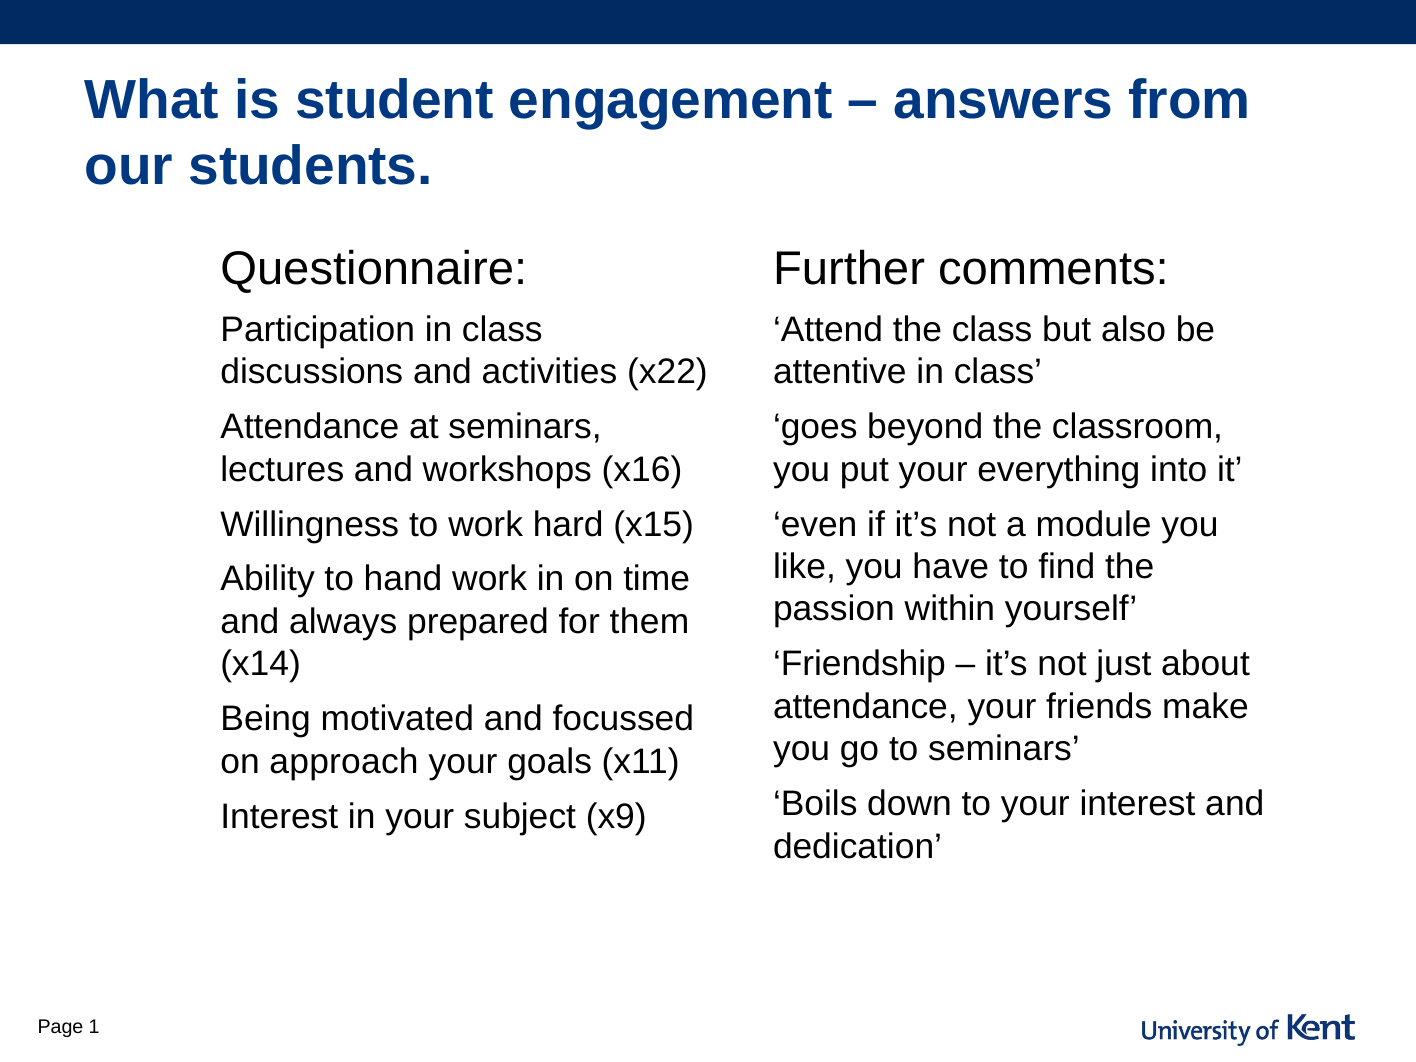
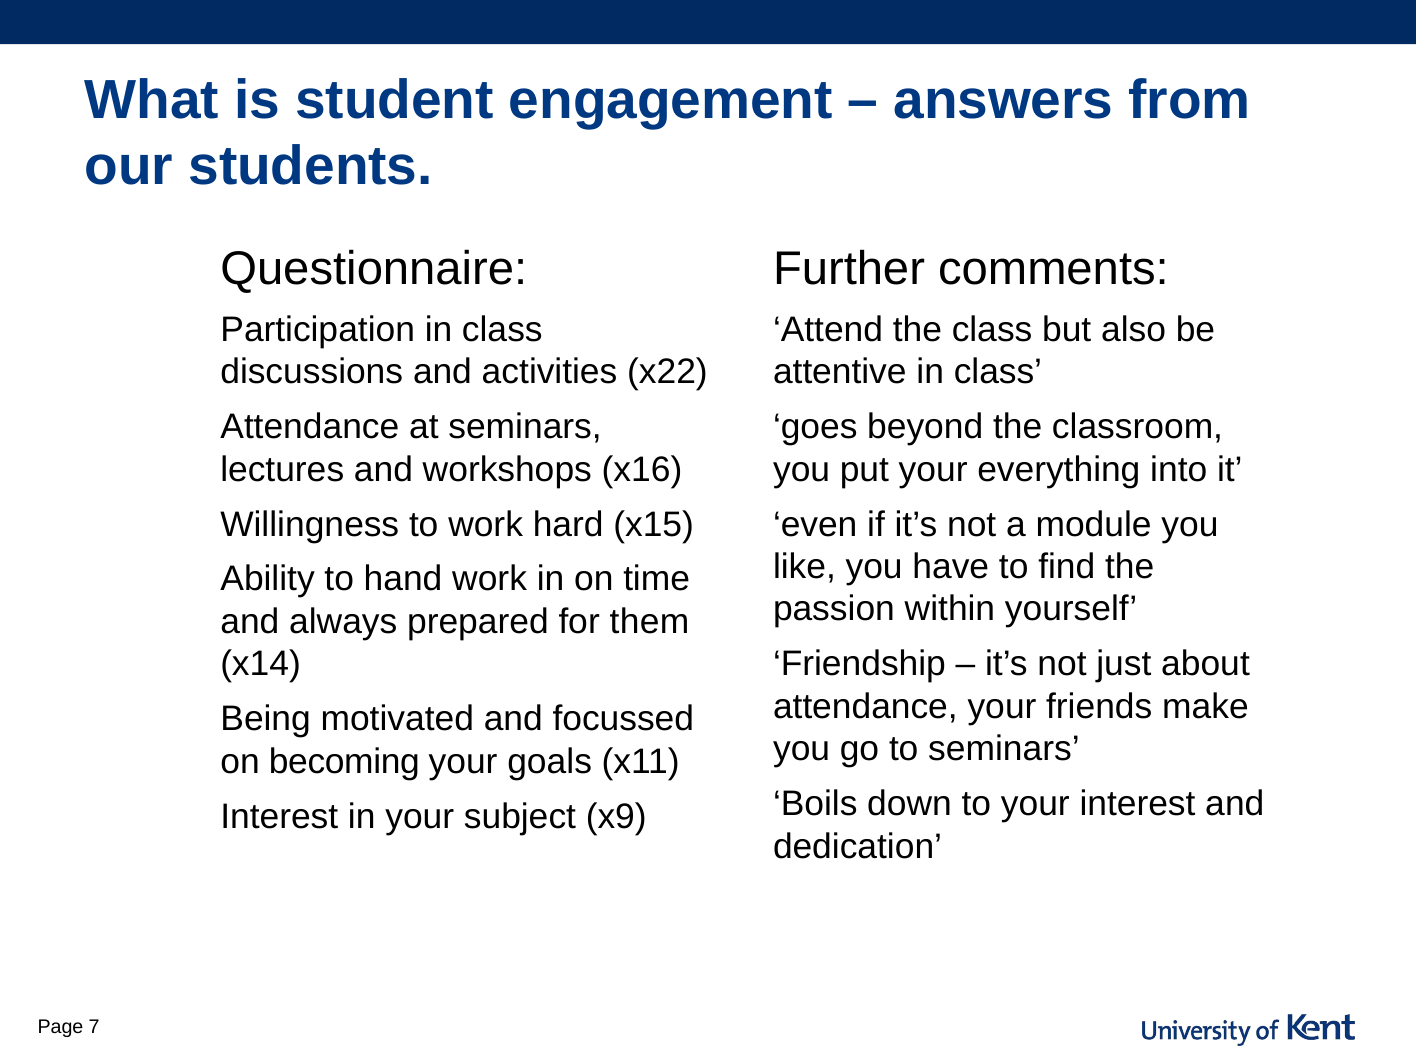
approach: approach -> becoming (344, 761)
1: 1 -> 7 (94, 1027)
